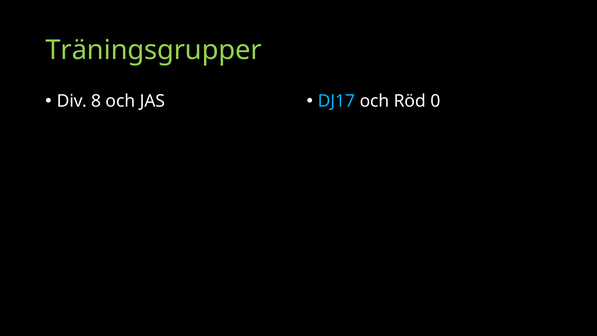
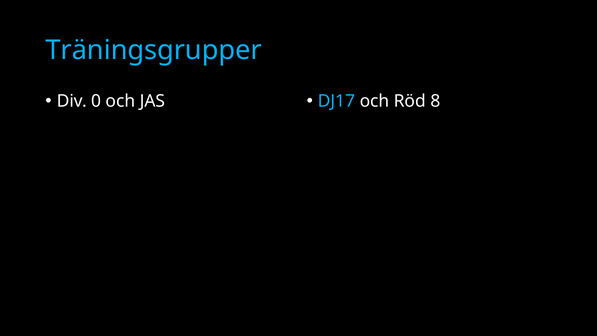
Träningsgrupper colour: light green -> light blue (154, 50)
8: 8 -> 0 (96, 101)
0: 0 -> 8 (435, 101)
